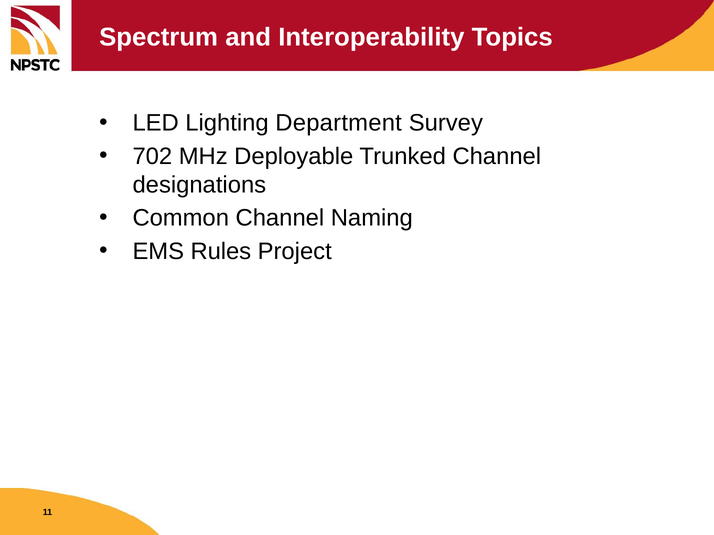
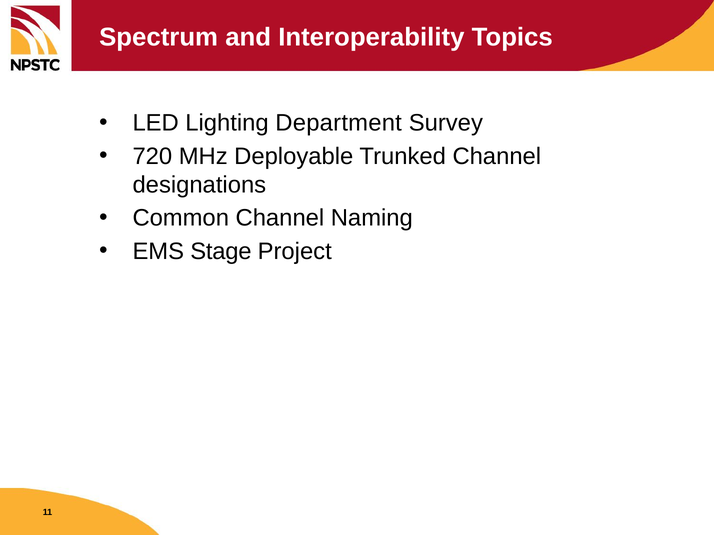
702: 702 -> 720 (152, 156)
Rules: Rules -> Stage (221, 252)
